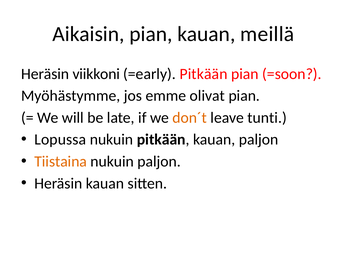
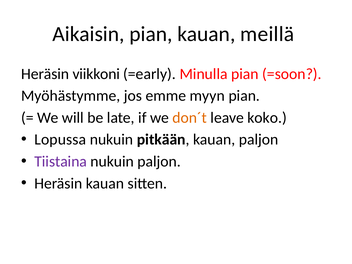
=early Pitkään: Pitkään -> Minulla (204, 74)
olivat: olivat -> myyn (207, 96)
tunti: tunti -> koko (267, 118)
Tiistaina colour: orange -> purple (61, 161)
